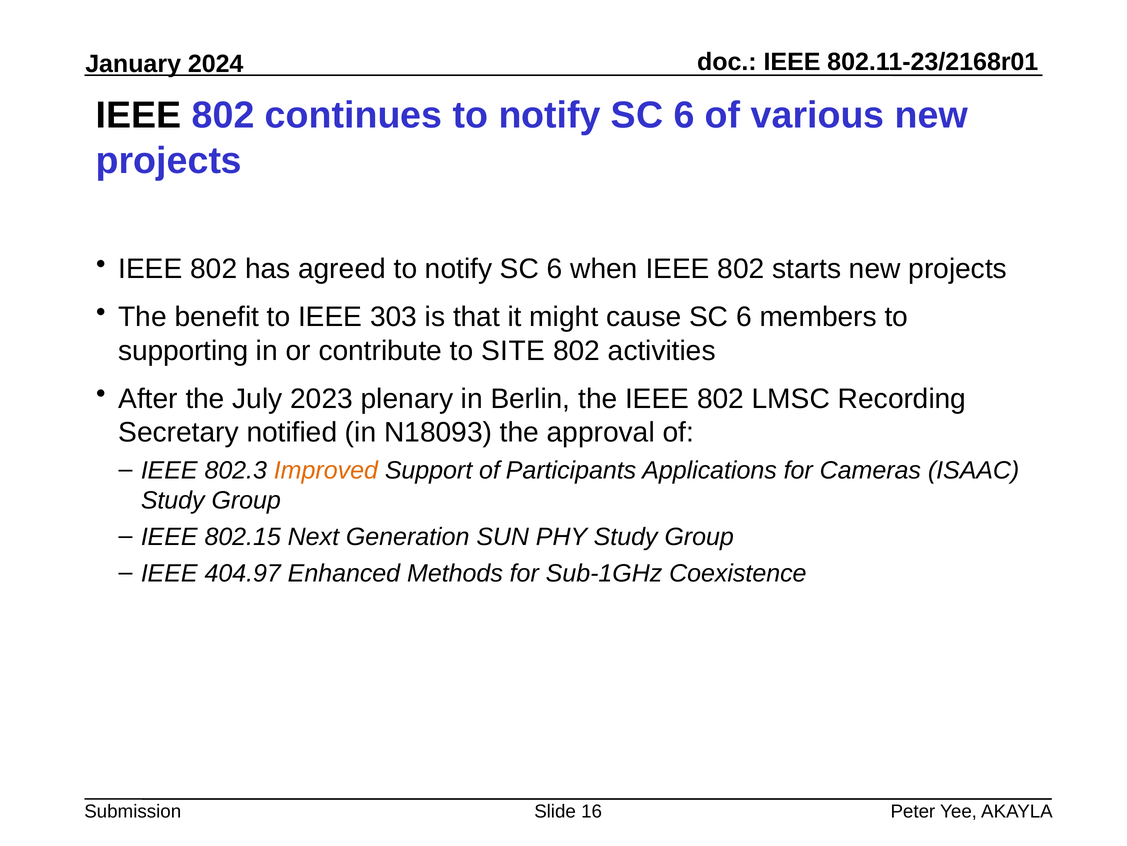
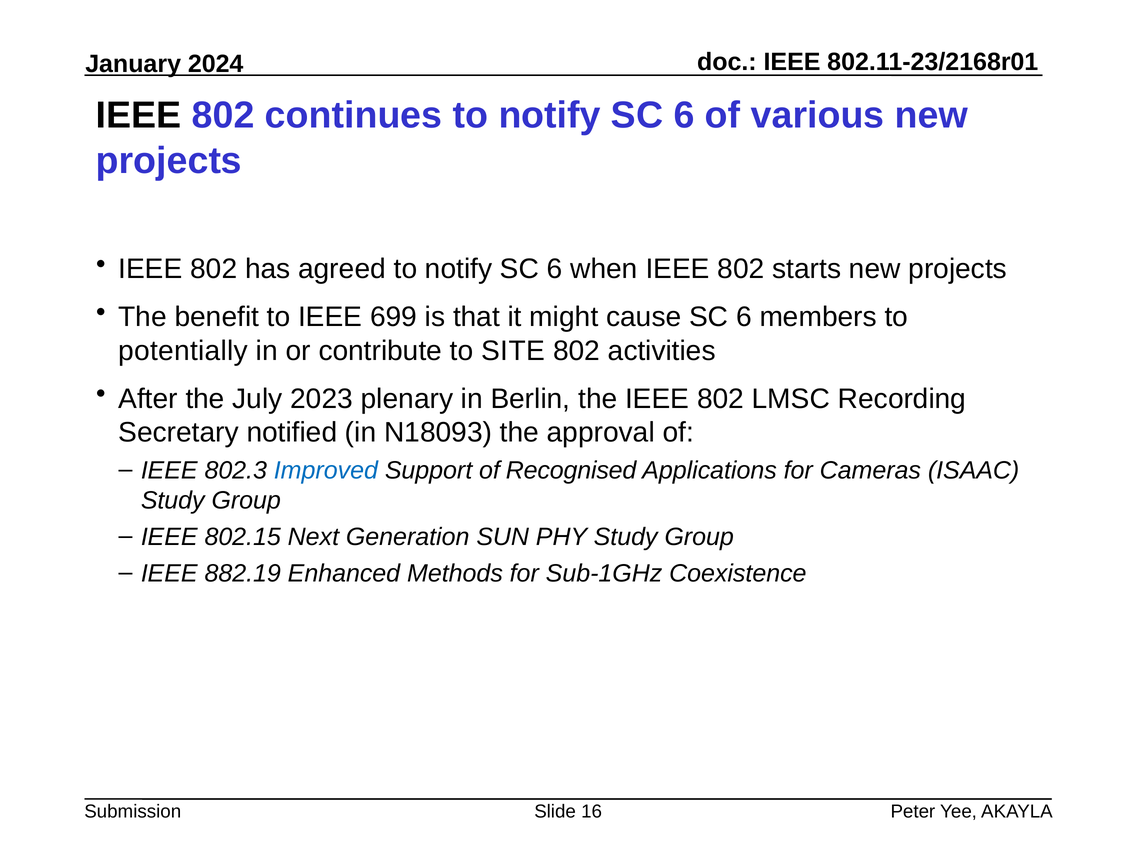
303: 303 -> 699 (394, 317)
supporting: supporting -> potentially (183, 350)
Improved colour: orange -> blue (326, 470)
Participants: Participants -> Recognised (571, 470)
404.97: 404.97 -> 882.19 (243, 573)
